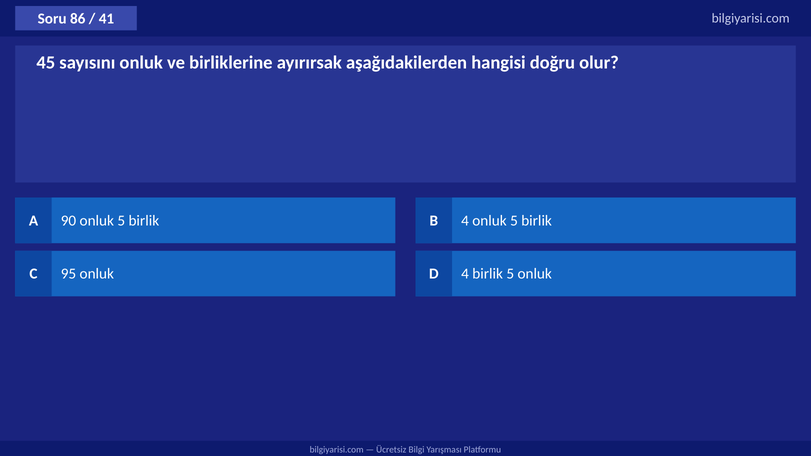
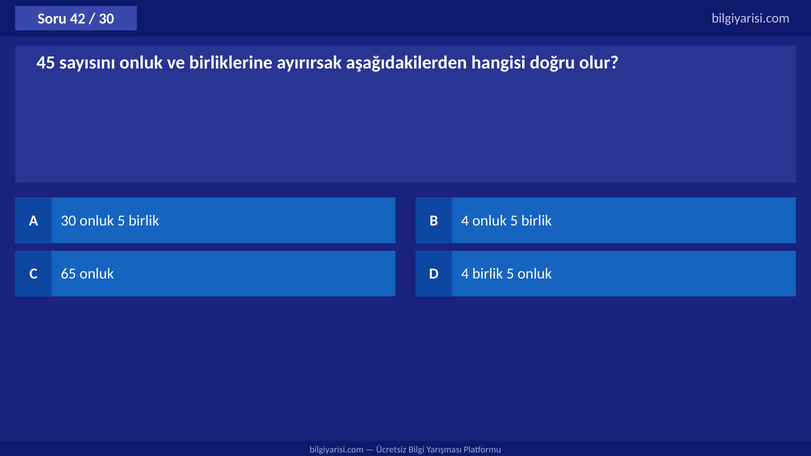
86: 86 -> 42 (78, 19)
41: 41 -> 30 (106, 19)
A 90: 90 -> 30 (68, 221)
95: 95 -> 65 (68, 274)
